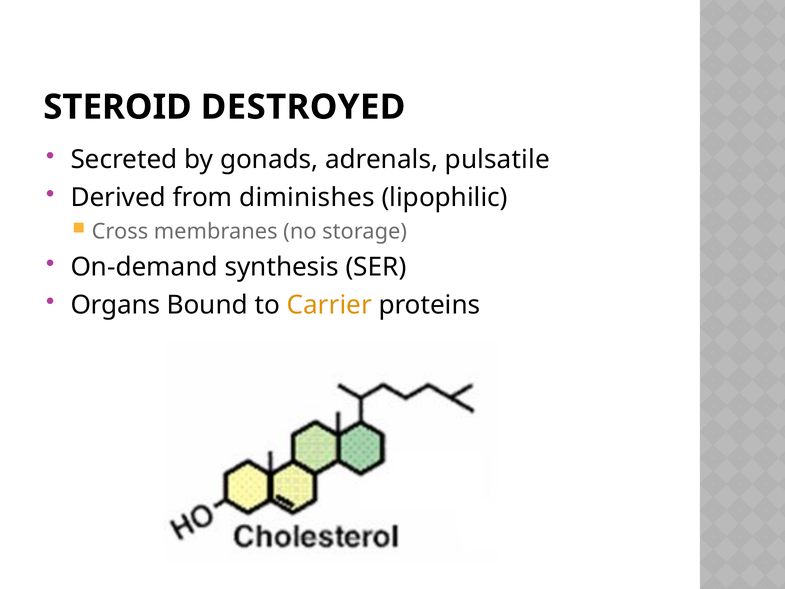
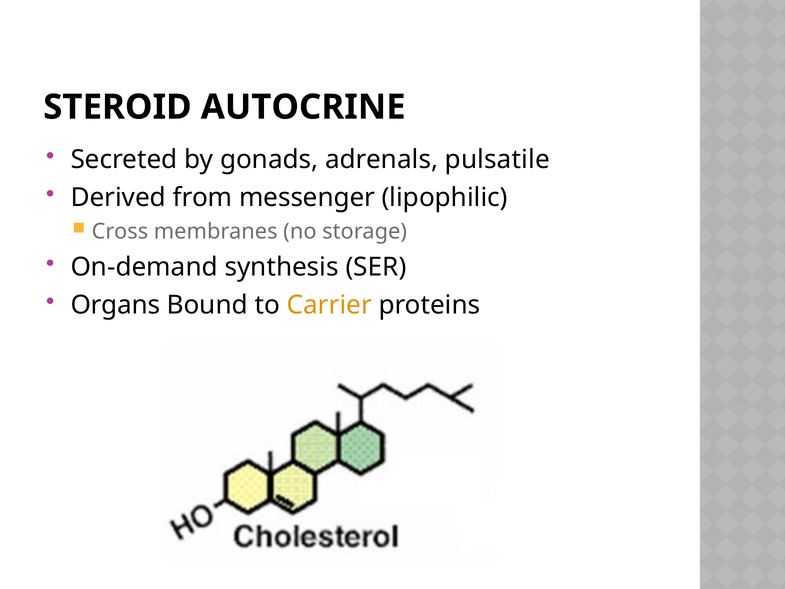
DESTROYED: DESTROYED -> AUTOCRINE (303, 107)
diminishes: diminishes -> messenger (307, 198)
